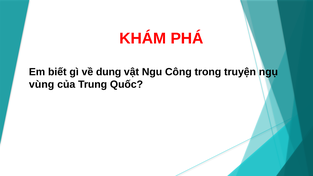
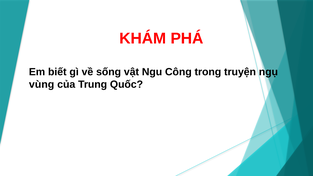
dung: dung -> sống (109, 72)
